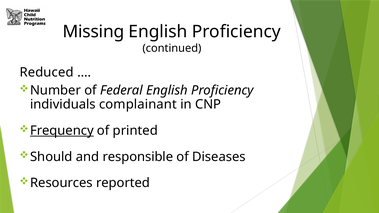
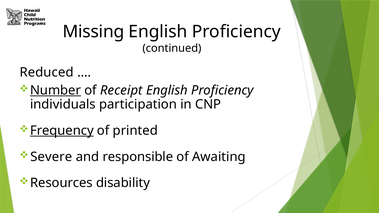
Number underline: none -> present (56, 90)
Federal: Federal -> Receipt (121, 90)
complainant: complainant -> participation (138, 104)
Should: Should -> Severe (51, 157)
Diseases: Diseases -> Awaiting (219, 157)
reported: reported -> disability (123, 183)
